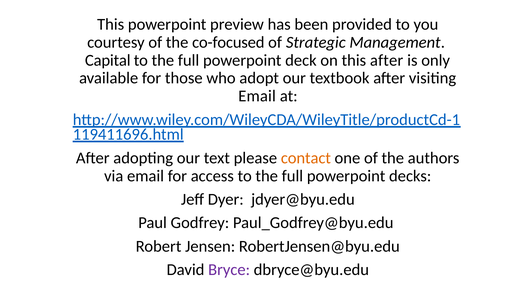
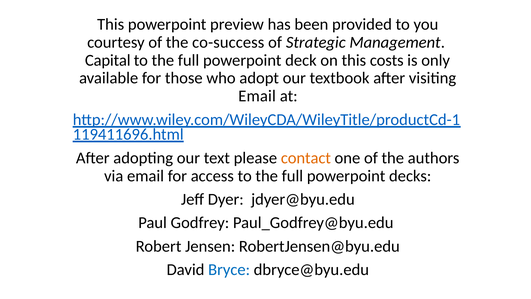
co-focused: co-focused -> co-success (228, 42)
this after: after -> costs (387, 60)
Bryce colour: purple -> blue (229, 270)
